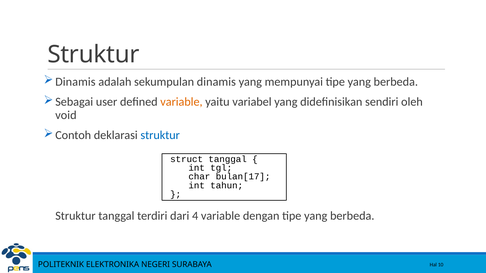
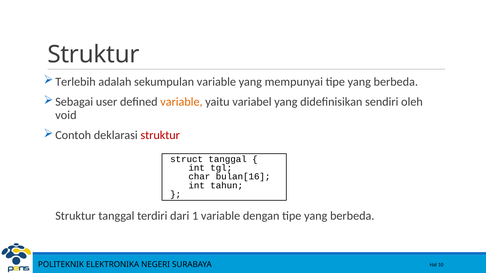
Dinamis: Dinamis -> Terlebih (75, 82)
sekumpulan dinamis: dinamis -> variable (216, 82)
struktur colour: blue -> red (160, 135)
bulan[17: bulan[17 -> bulan[16 (243, 177)
4: 4 -> 1 (195, 216)
